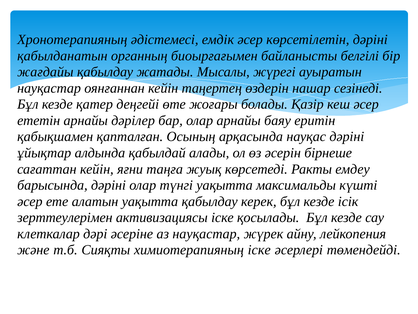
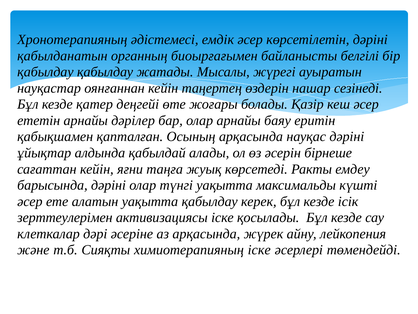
жағдайы: жағдайы -> қабылдау (45, 72)
аз науқастар: науқастар -> арқасында (206, 233)
